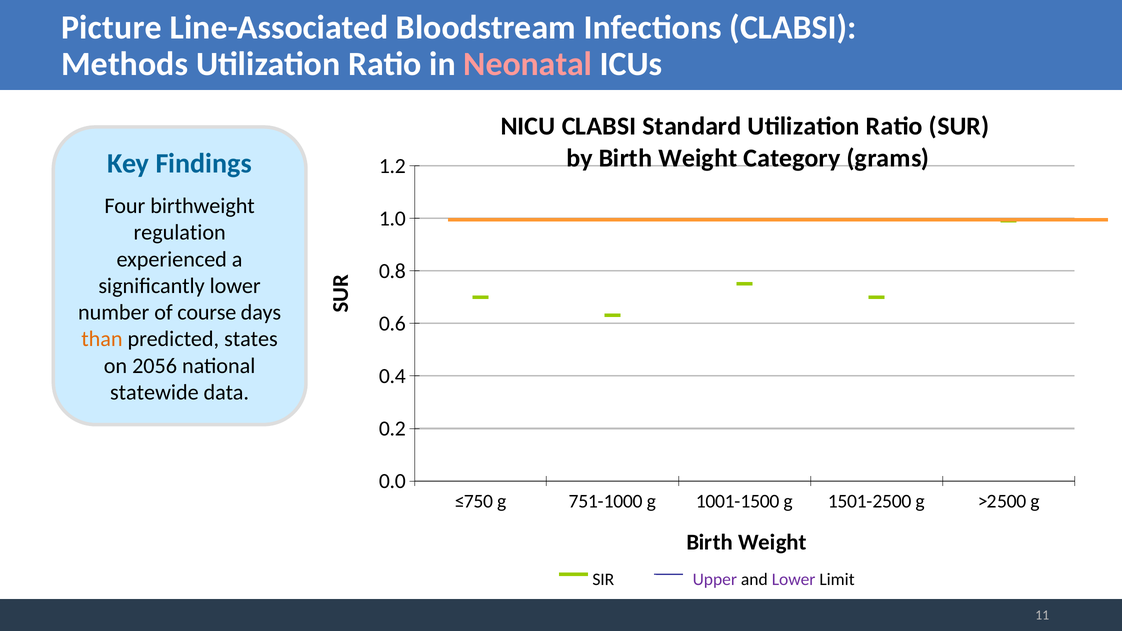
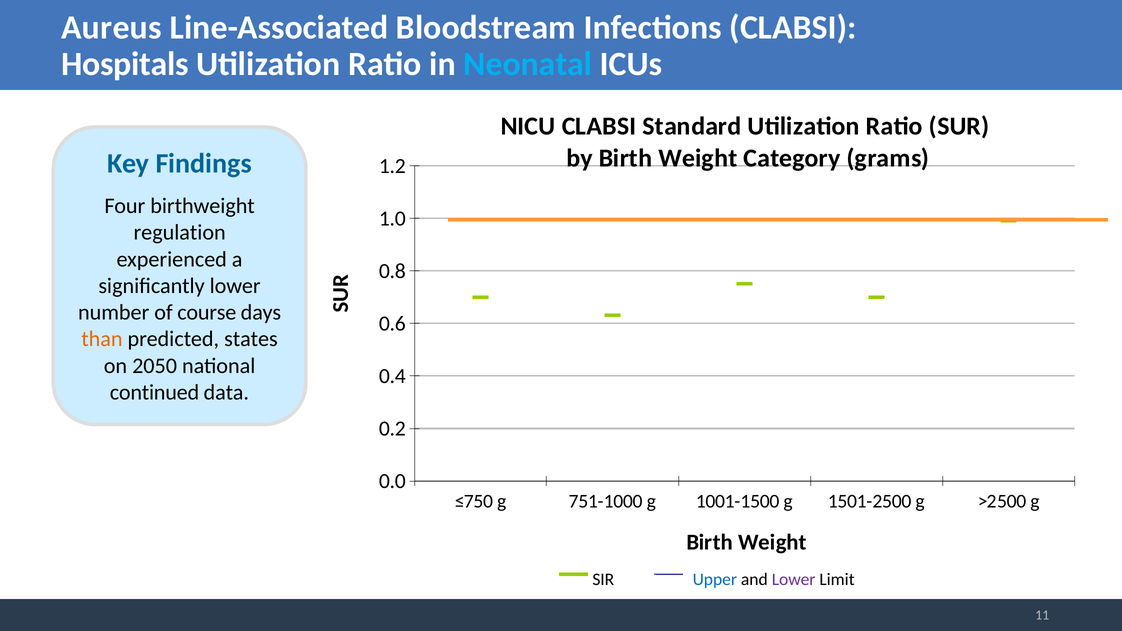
Picture: Picture -> Aureus (112, 27)
Methods: Methods -> Hospitals (125, 64)
Neonatal colour: pink -> light blue (528, 64)
2056: 2056 -> 2050 (155, 366)
statewide: statewide -> continued (154, 392)
Upper colour: purple -> blue (715, 579)
